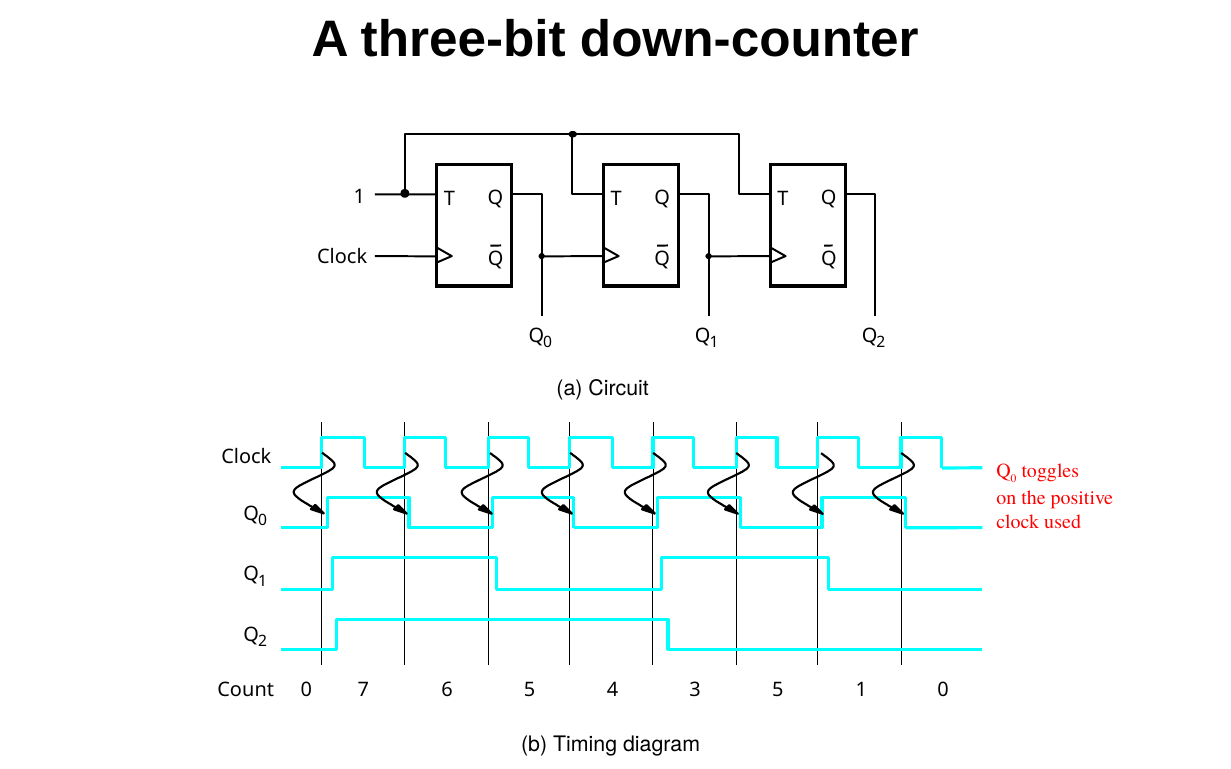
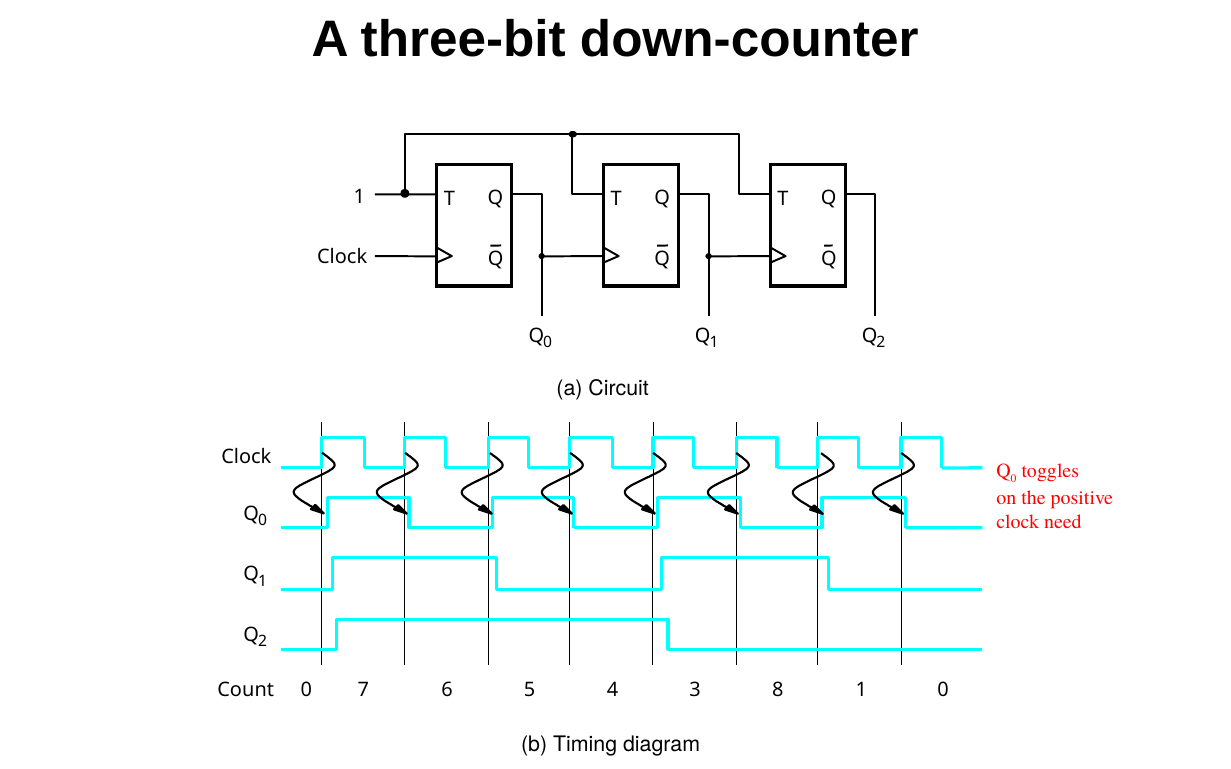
used: used -> need (1063, 523)
3 5: 5 -> 8 (778, 691)
